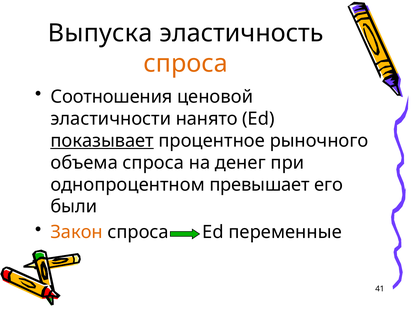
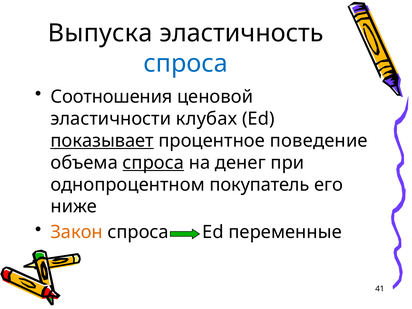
спроса colour: orange -> blue (186, 64)
нанято: нанято -> клубах (207, 119)
рыночного: рыночного -> поведение (319, 141)
спроса underline: none -> present (153, 163)
превышает: превышает -> покупатель (260, 185)
были: были -> ниже (74, 207)
